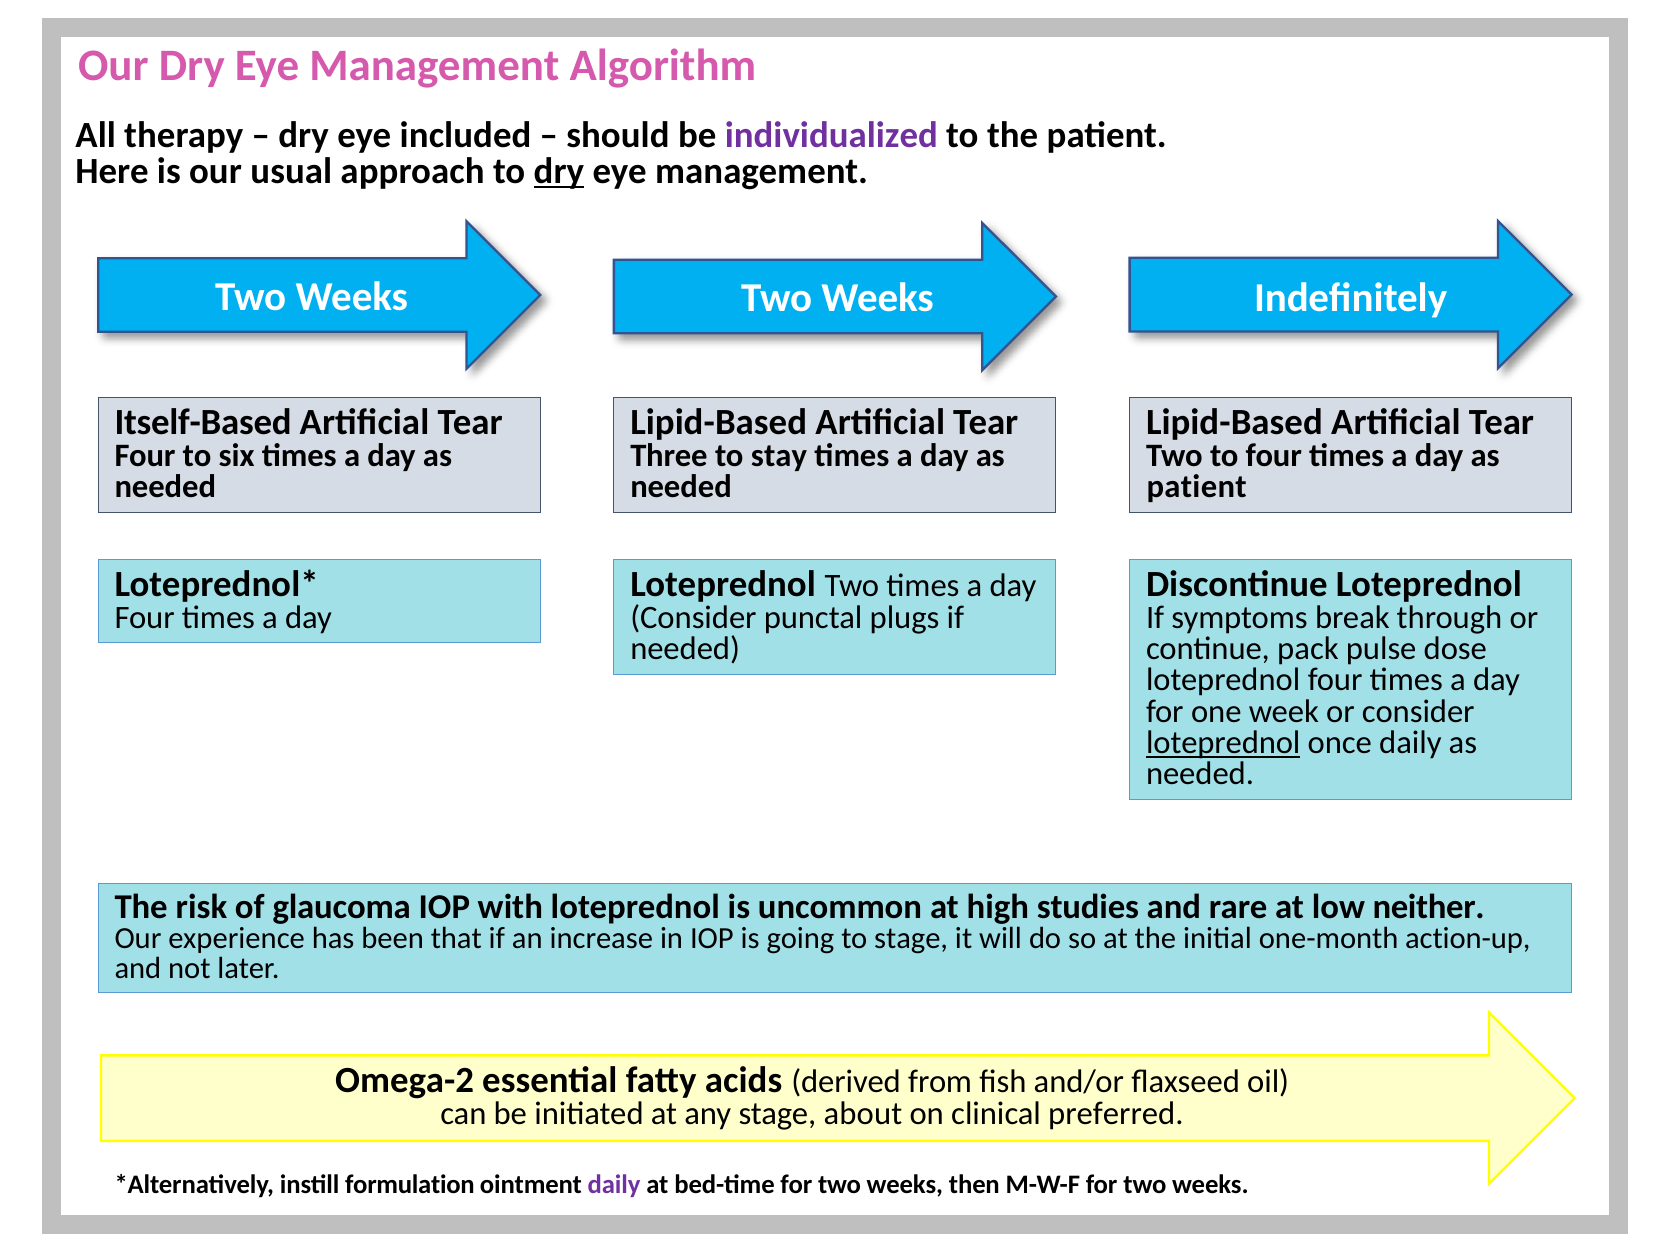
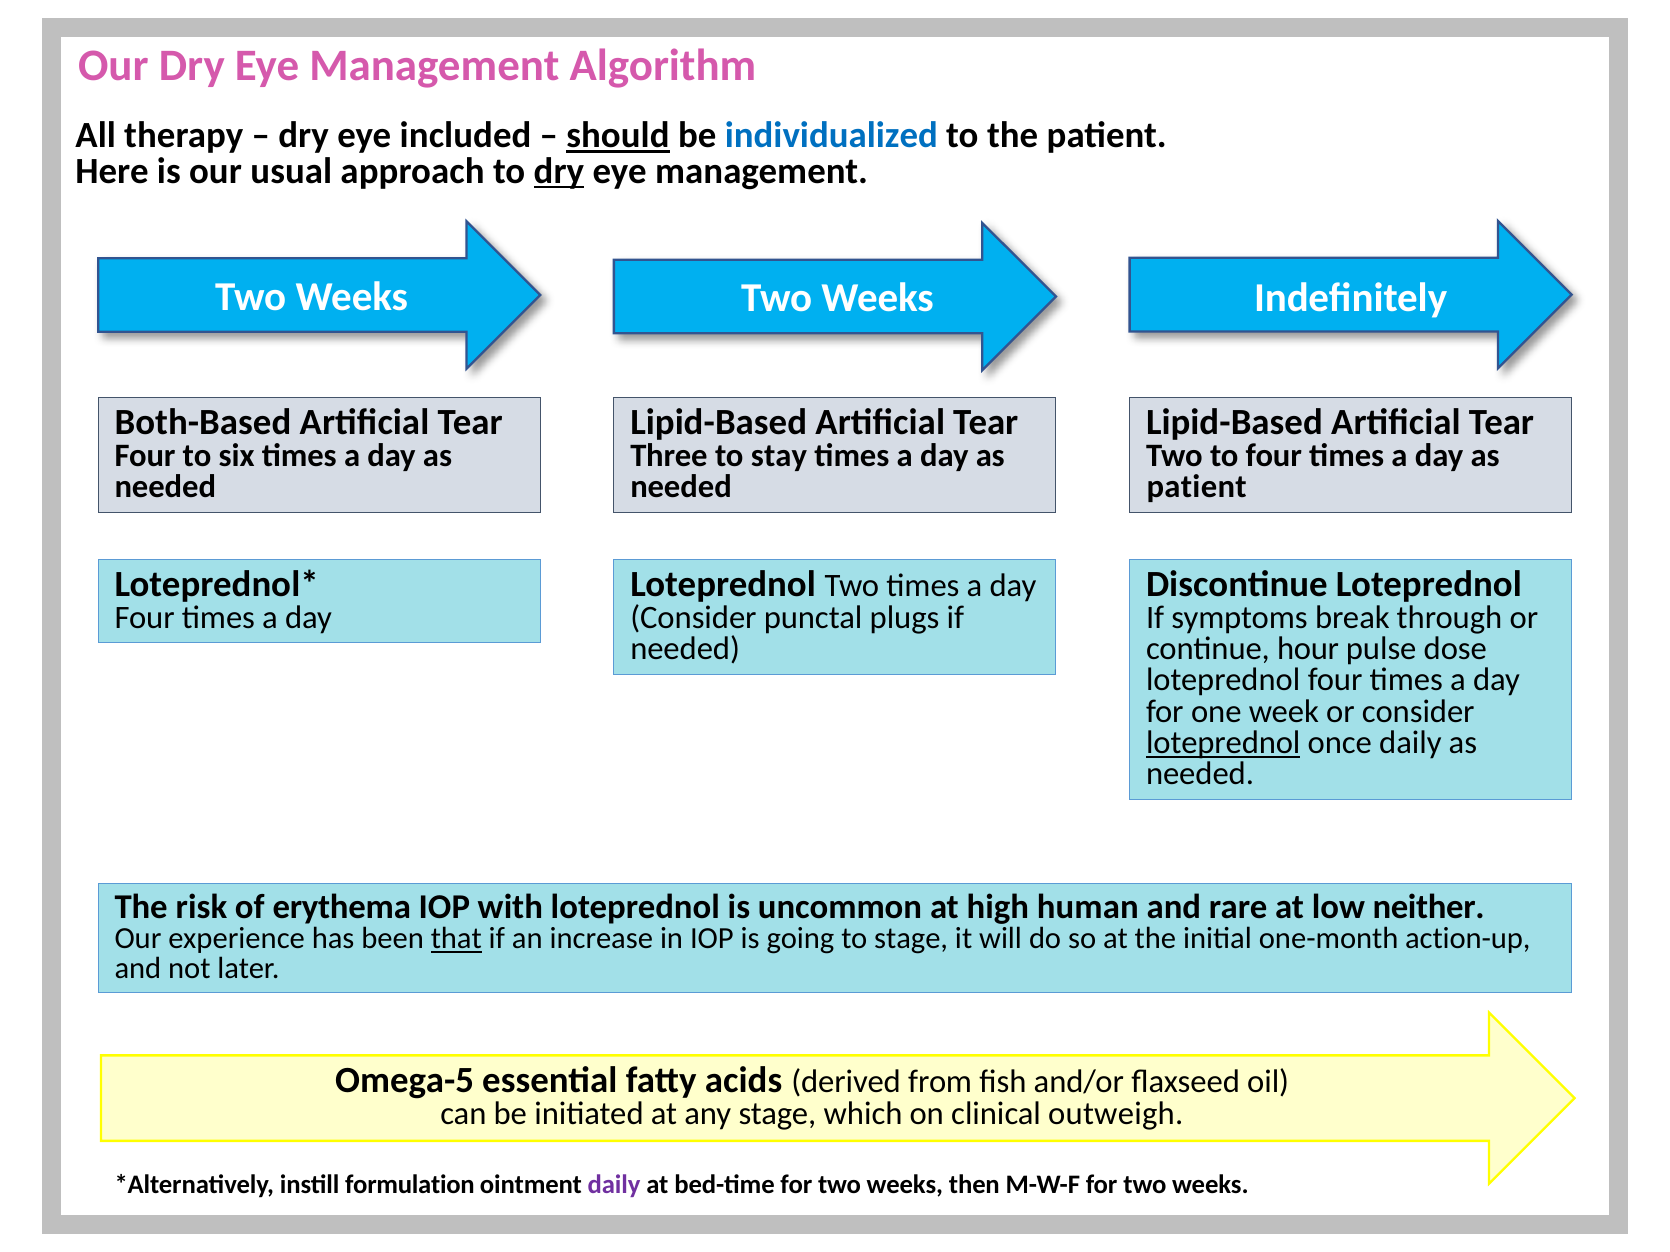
should underline: none -> present (618, 136)
individualized colour: purple -> blue (831, 136)
Itself-Based: Itself-Based -> Both-Based (203, 422)
pack: pack -> hour (1308, 649)
glaucoma: glaucoma -> erythema (342, 907)
studies: studies -> human (1088, 907)
that underline: none -> present (456, 939)
Omega-2: Omega-2 -> Omega-5 (405, 1081)
about: about -> which (863, 1114)
preferred: preferred -> outweigh (1116, 1114)
